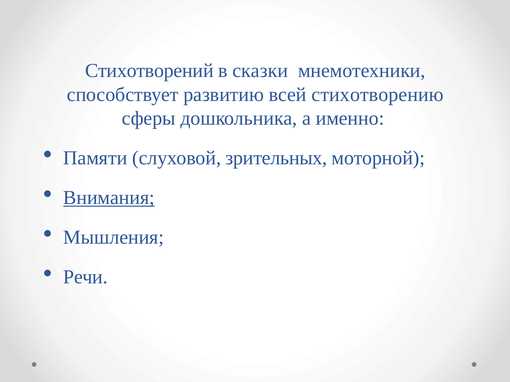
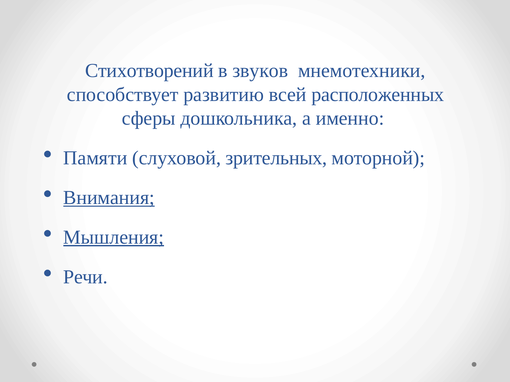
сказки: сказки -> звуков (260, 71)
стихотворению: стихотворению -> расположенных (378, 95)
Мышления underline: none -> present (114, 238)
